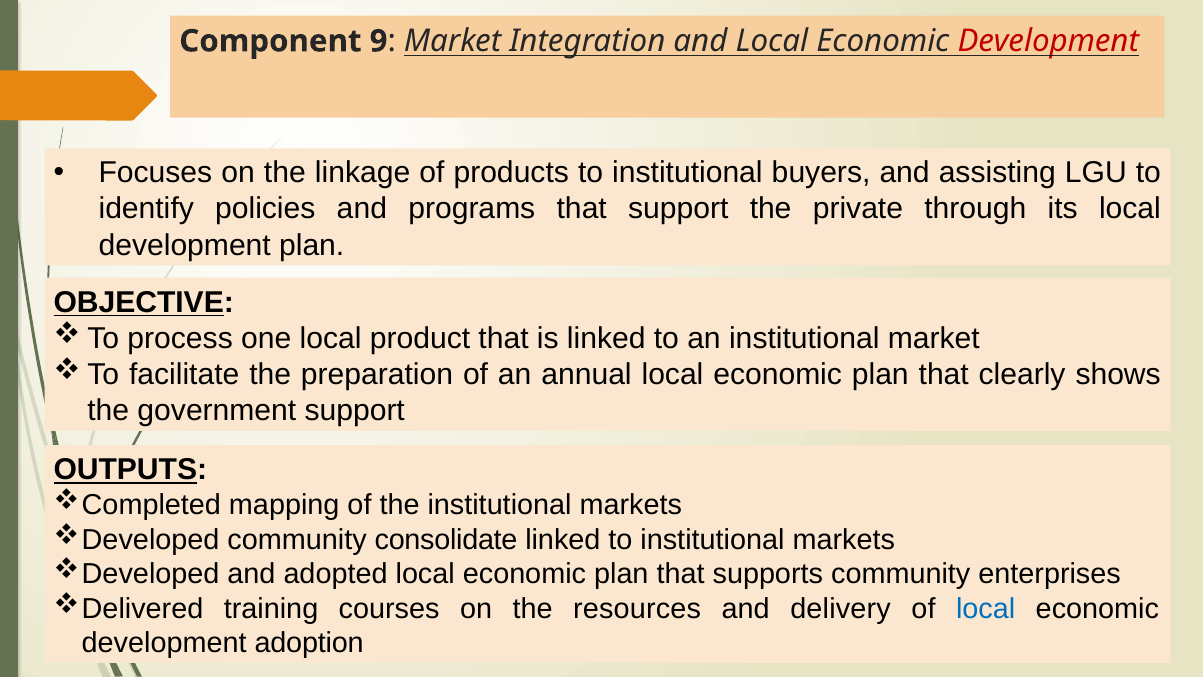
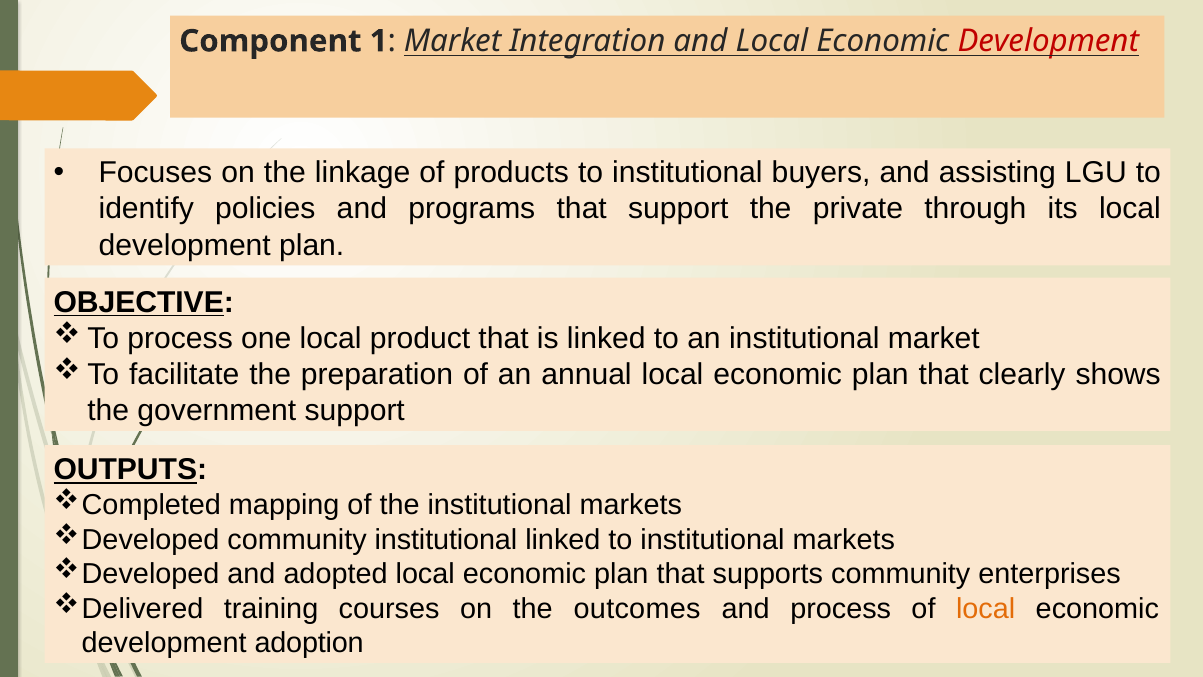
9: 9 -> 1 (379, 41)
community consolidate: consolidate -> institutional (446, 539)
resources: resources -> outcomes (637, 608)
and delivery: delivery -> process (841, 608)
local colour: blue -> orange (986, 608)
